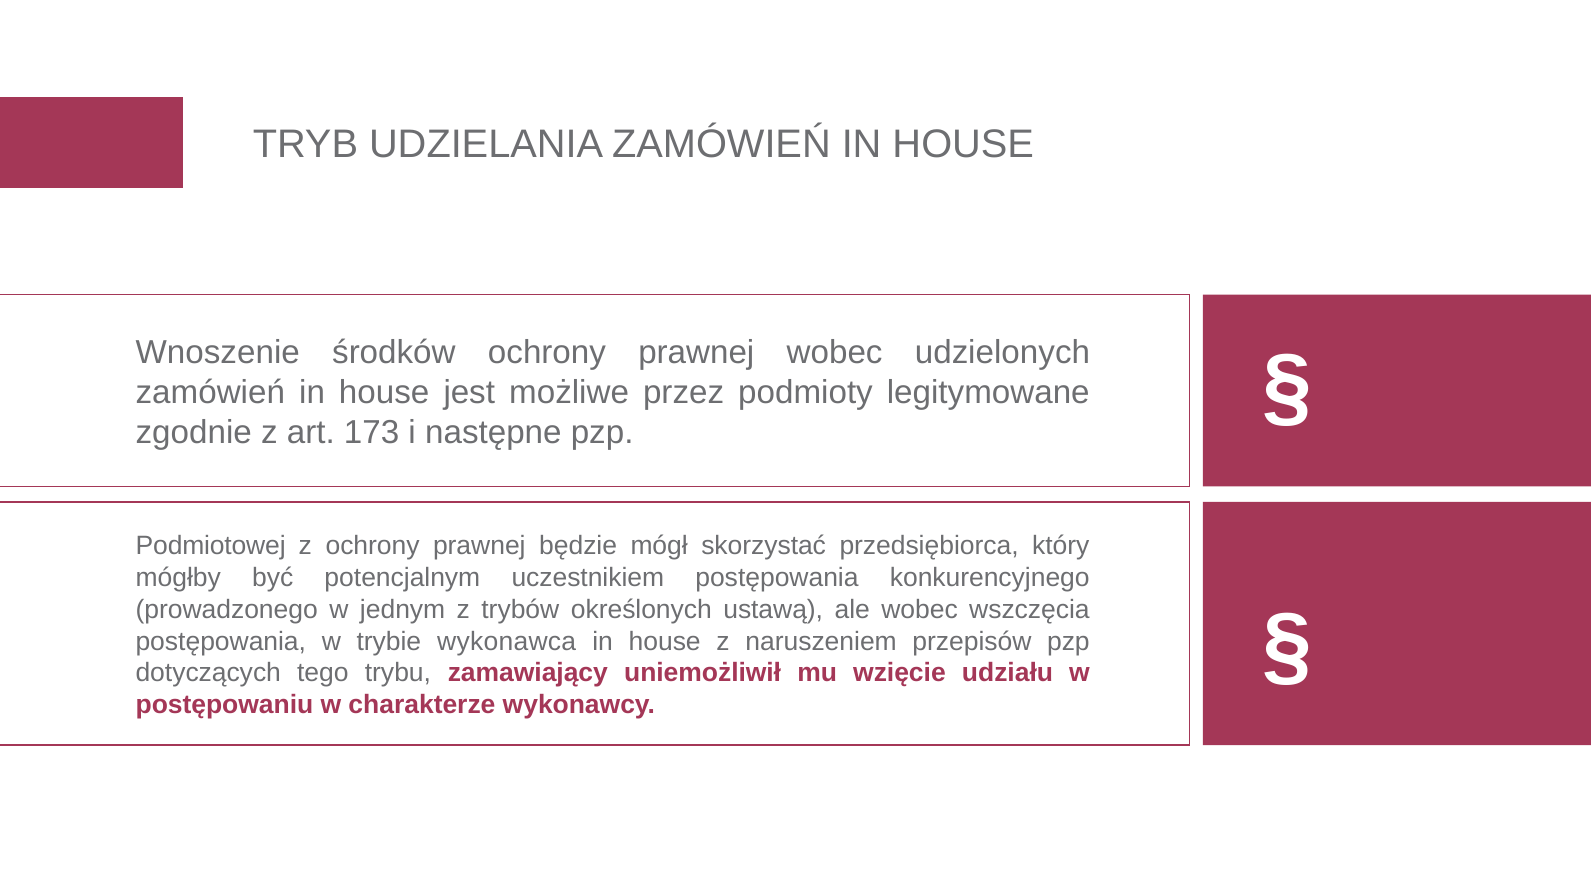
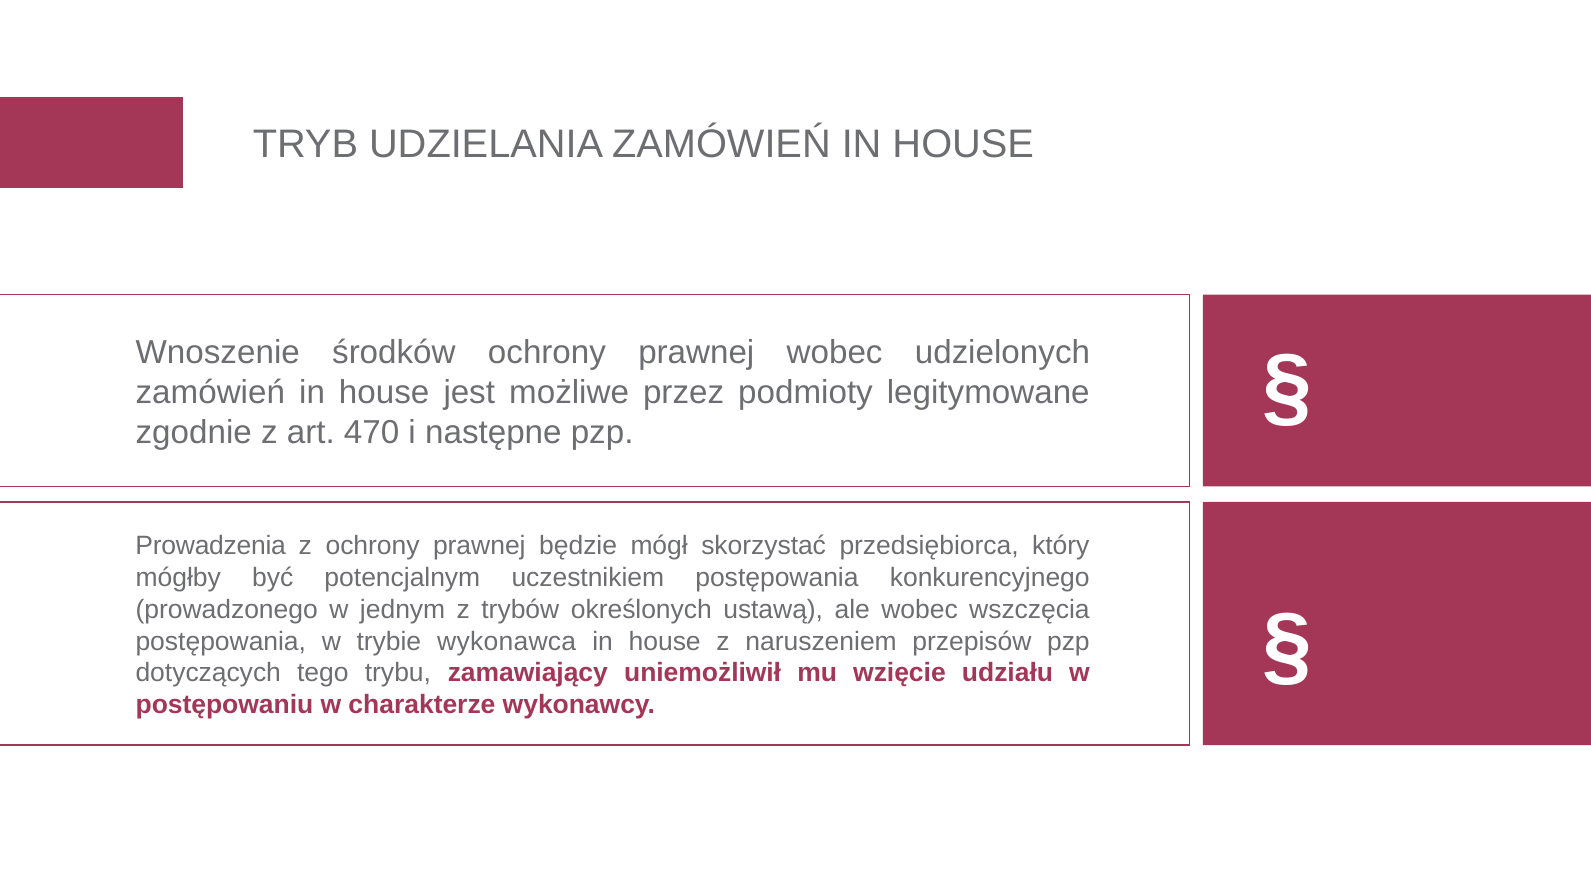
173: 173 -> 470 (372, 433)
Podmiotowej: Podmiotowej -> Prowadzenia (211, 546)
